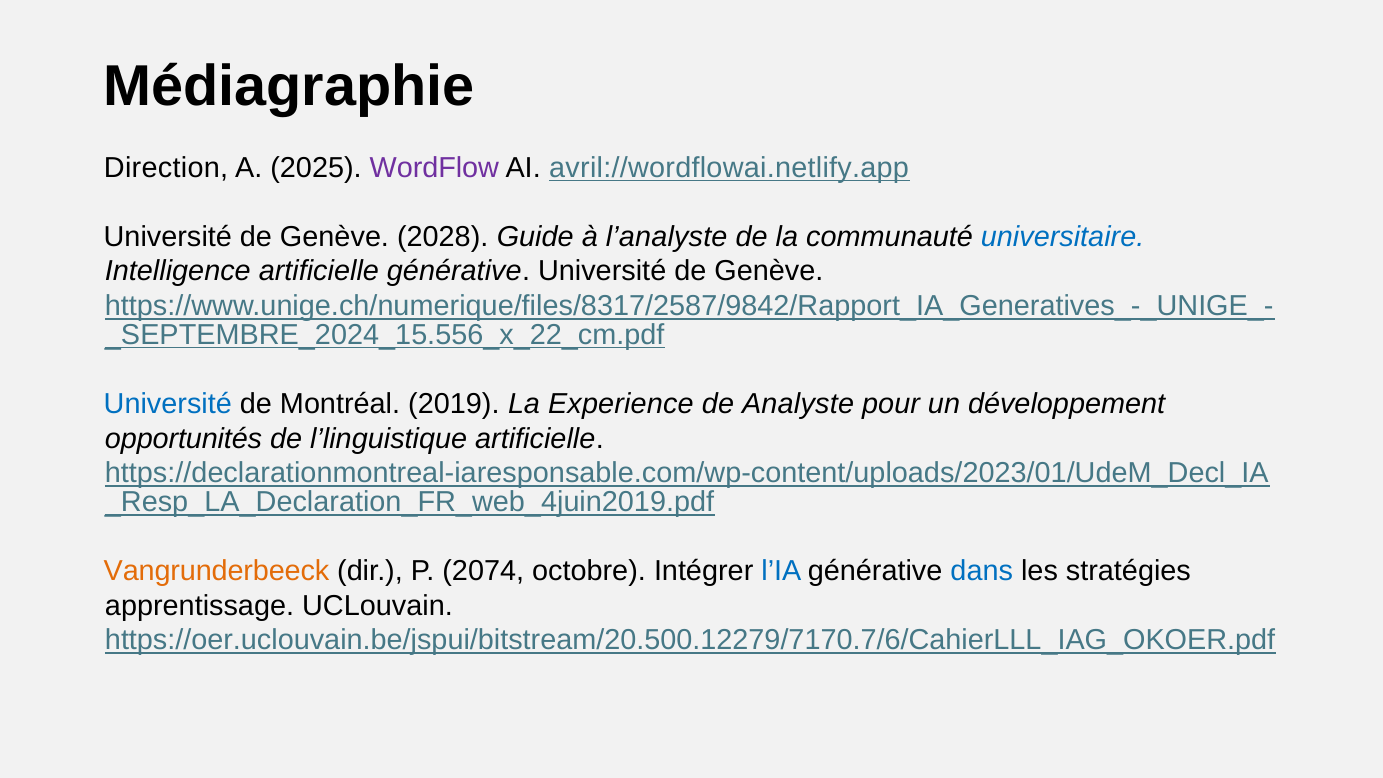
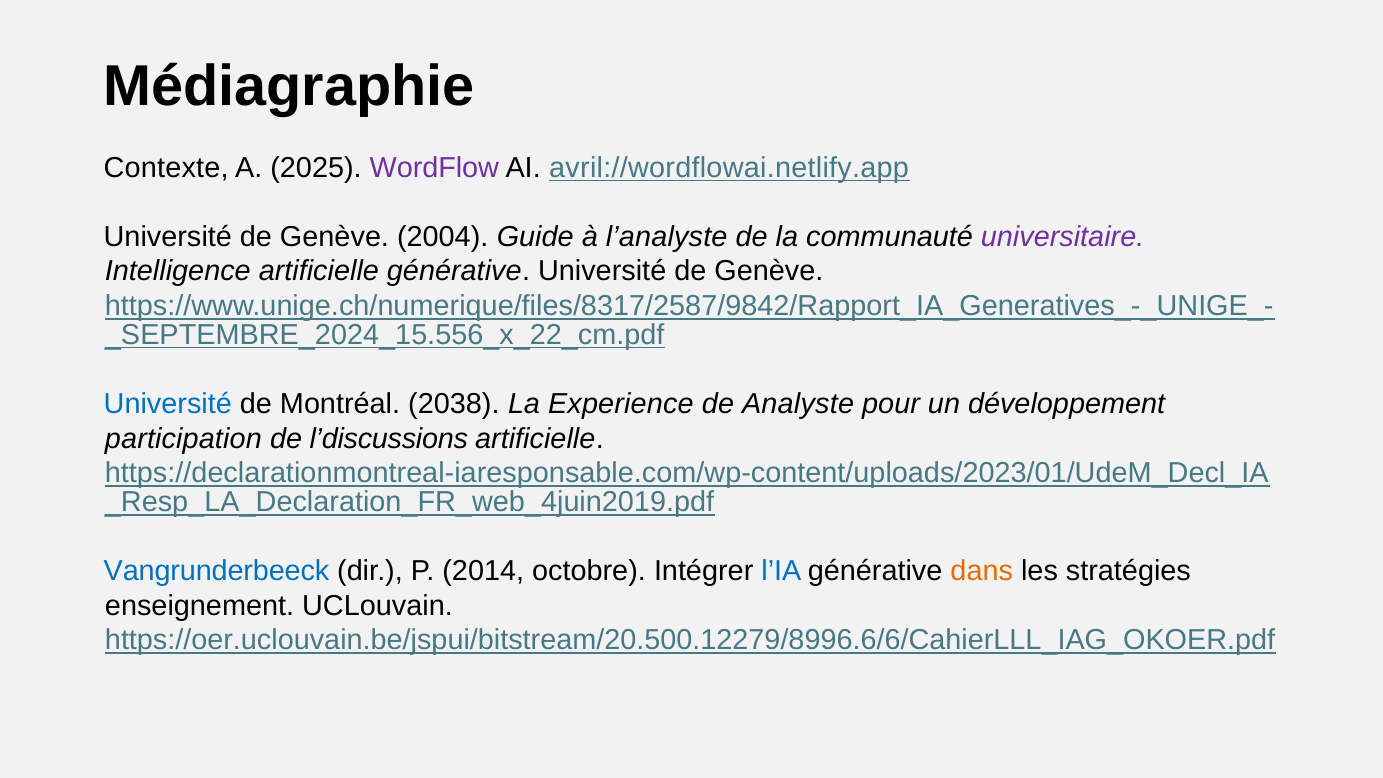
Direction: Direction -> Contexte (166, 168)
2028: 2028 -> 2004 (443, 237)
universitaire colour: blue -> purple (1063, 237)
2019: 2019 -> 2038 (454, 404)
opportunités: opportunités -> participation (183, 439)
l’linguistique: l’linguistique -> l’discussions (389, 439)
Vangrunderbeeck colour: orange -> blue (216, 571)
2074: 2074 -> 2014 (483, 571)
dans colour: blue -> orange (982, 571)
apprentissage: apprentissage -> enseignement (200, 606)
https://oer.uclouvain.be/jspui/bitstream/20.500.12279/7170.7/6/CahierLLL_IAG_OKOER.pdf: https://oer.uclouvain.be/jspui/bitstream/20.500.12279/7170.7/6/CahierLLL_IAG_OKOER.pdf -> https://oer.uclouvain.be/jspui/bitstream/20.500.12279/8996.6/6/CahierLLL_IAG_OKOER.pdf (690, 640)
